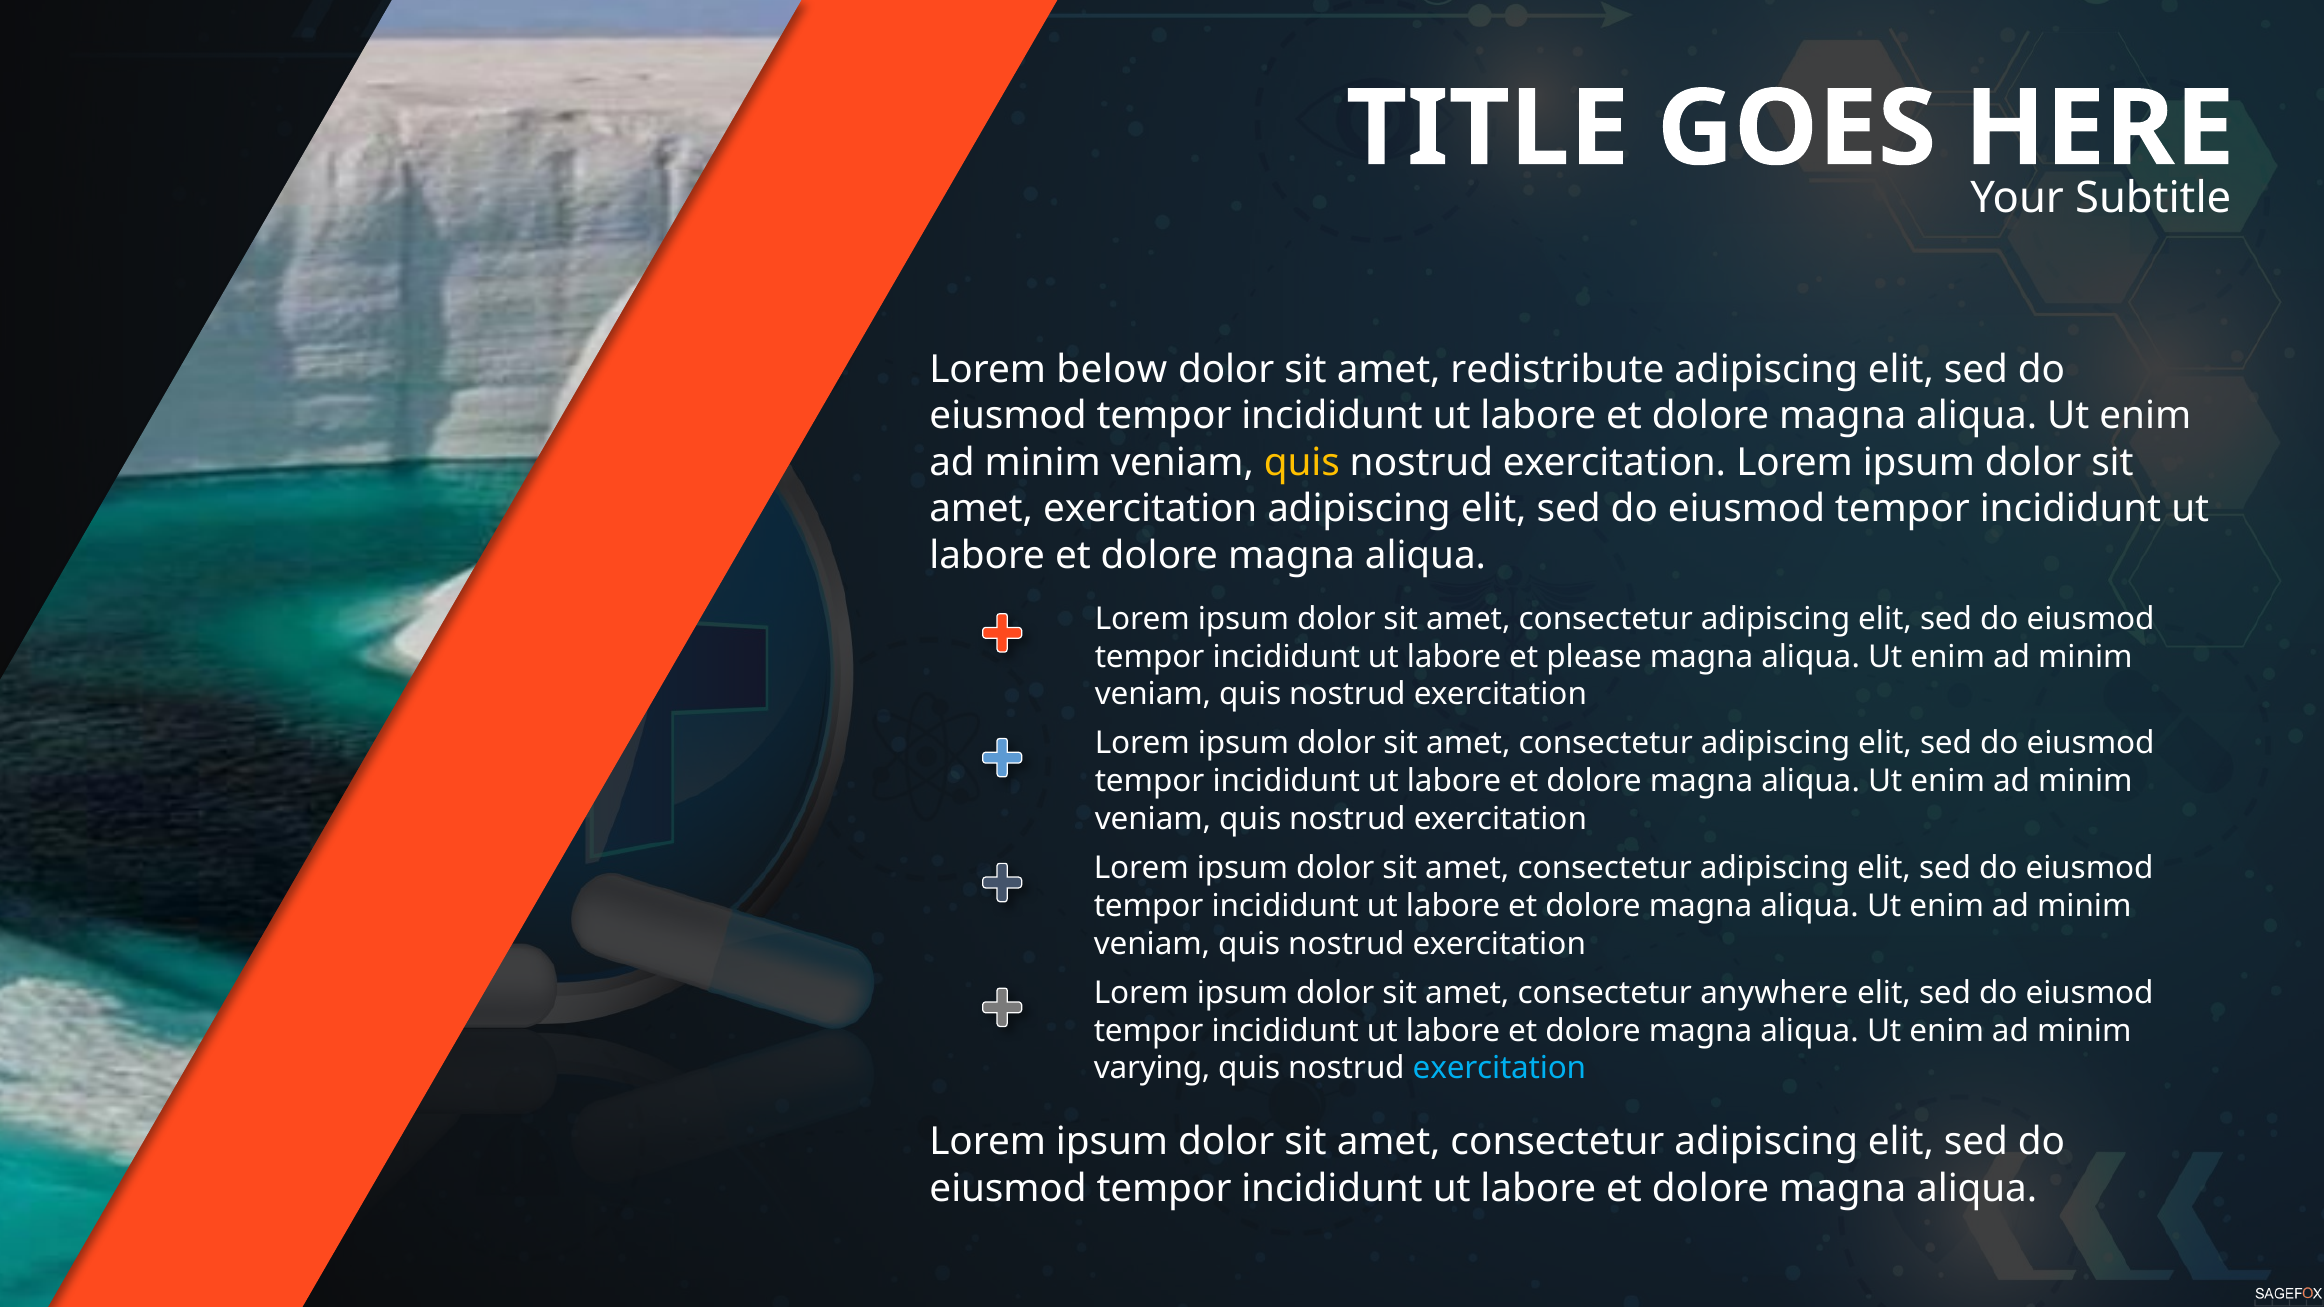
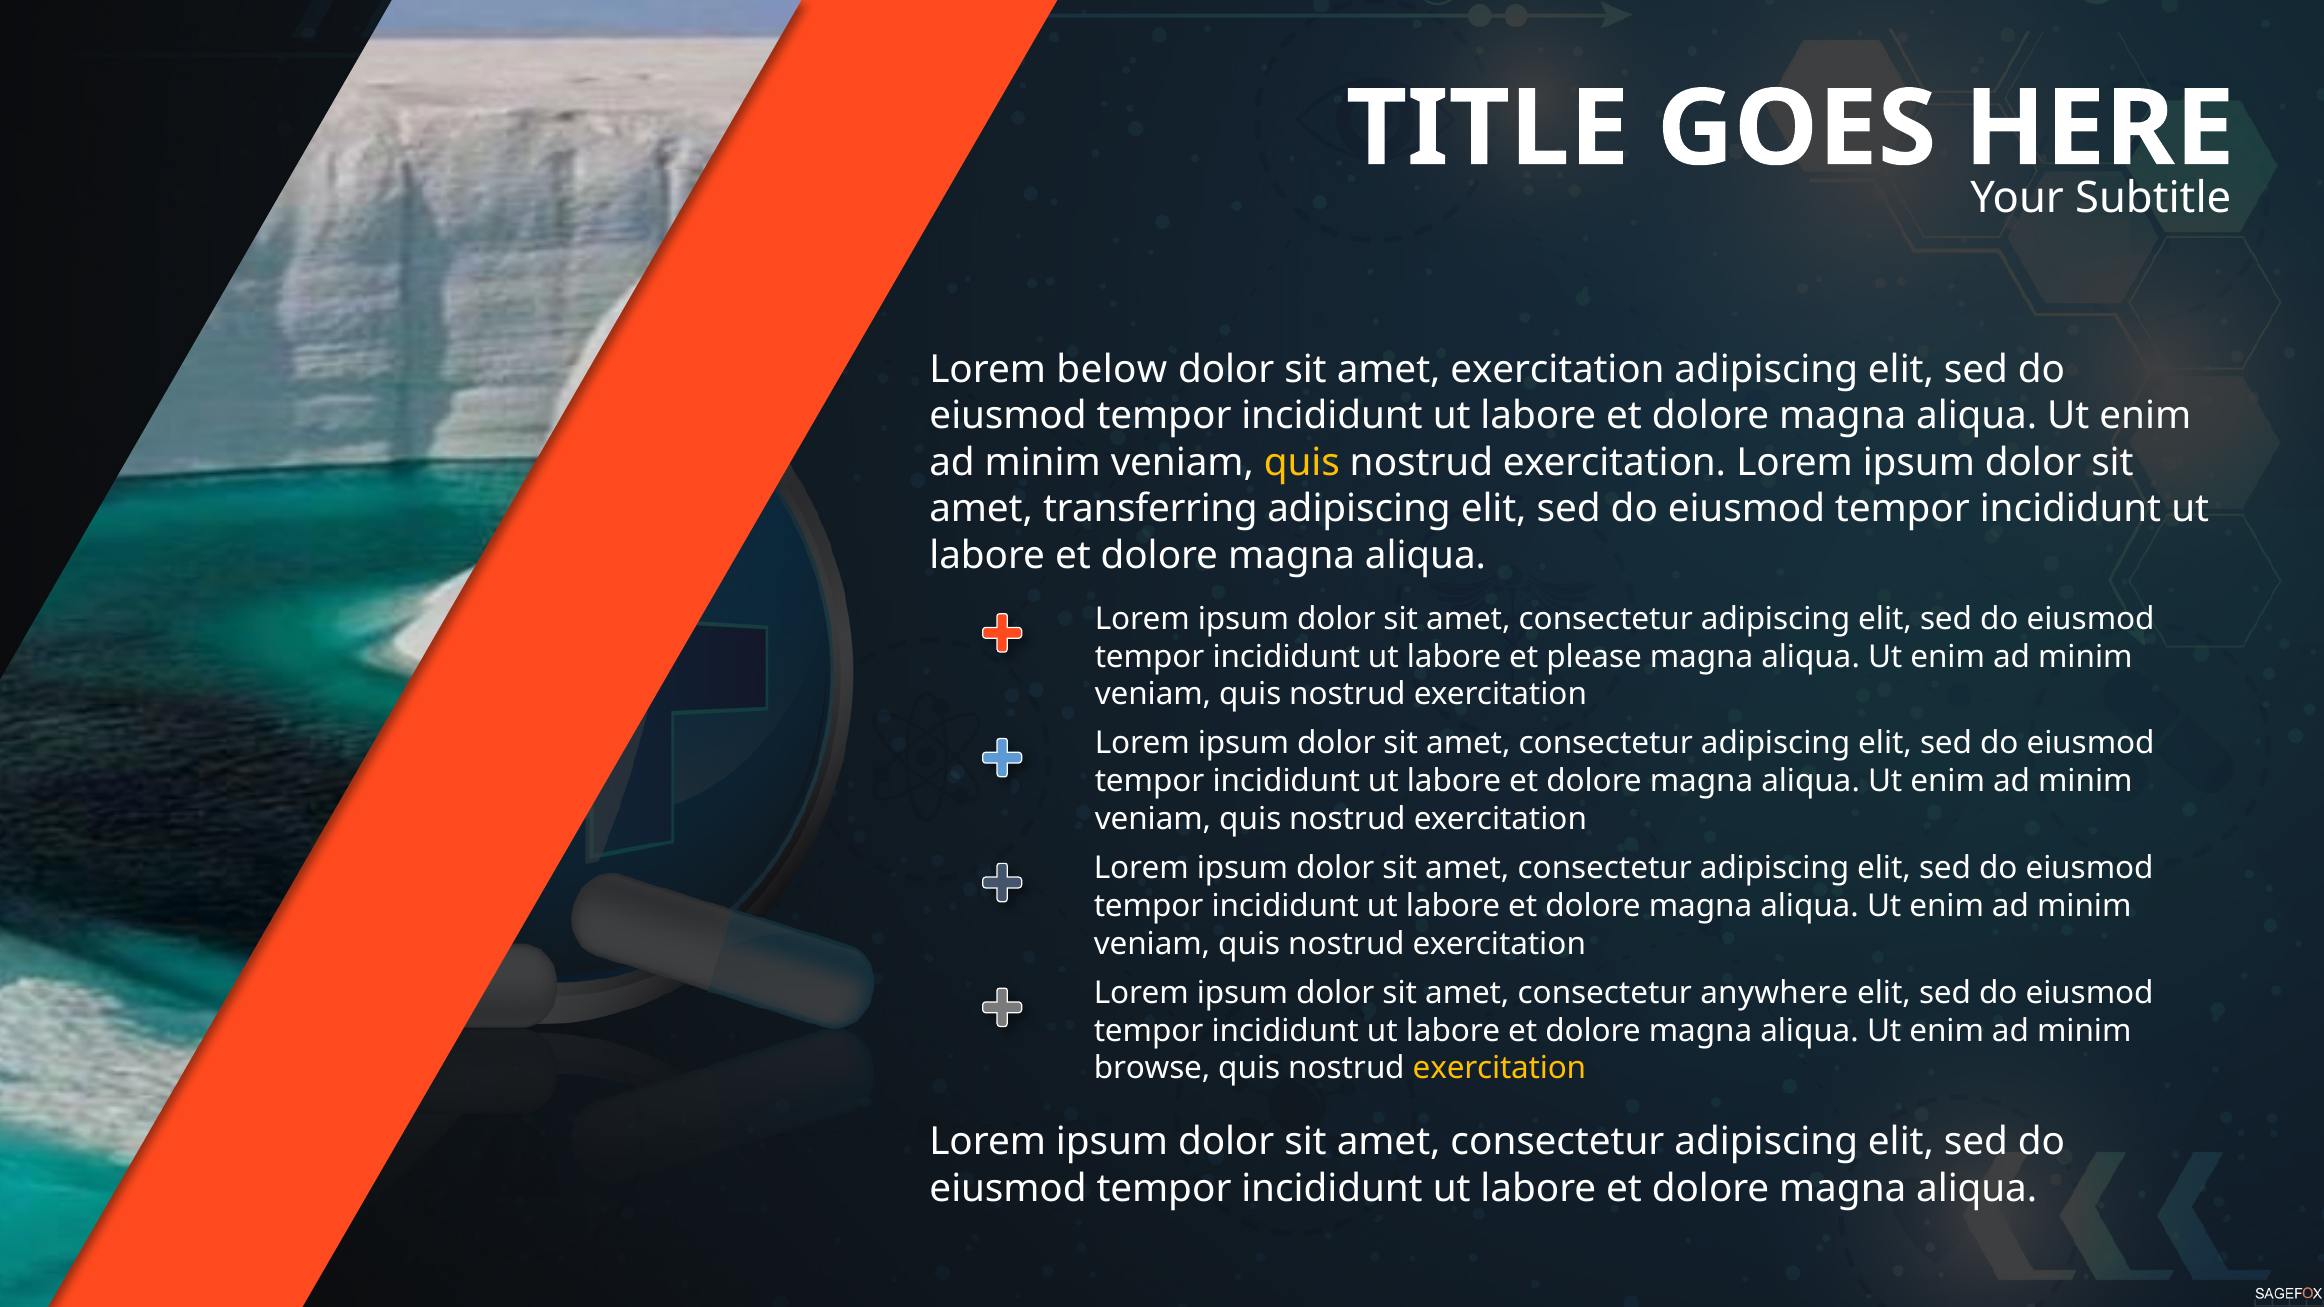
amet redistribute: redistribute -> exercitation (1557, 370)
amet exercitation: exercitation -> transferring (1150, 509)
varying: varying -> browse (1152, 1069)
exercitation colour: light blue -> yellow (1499, 1069)
